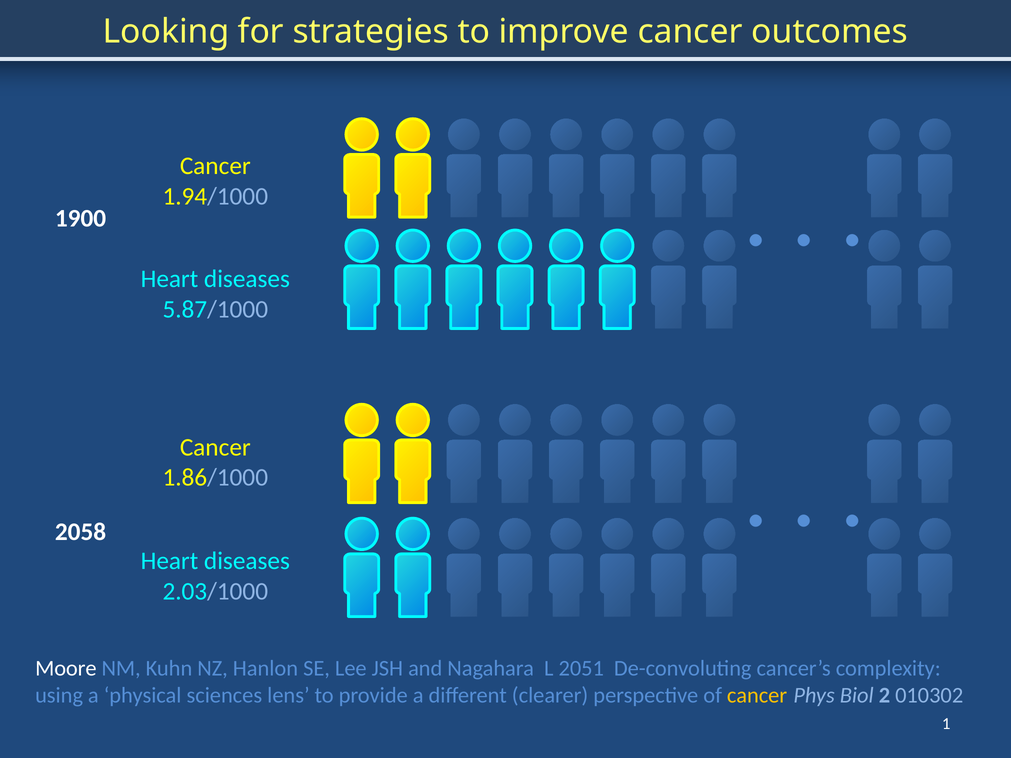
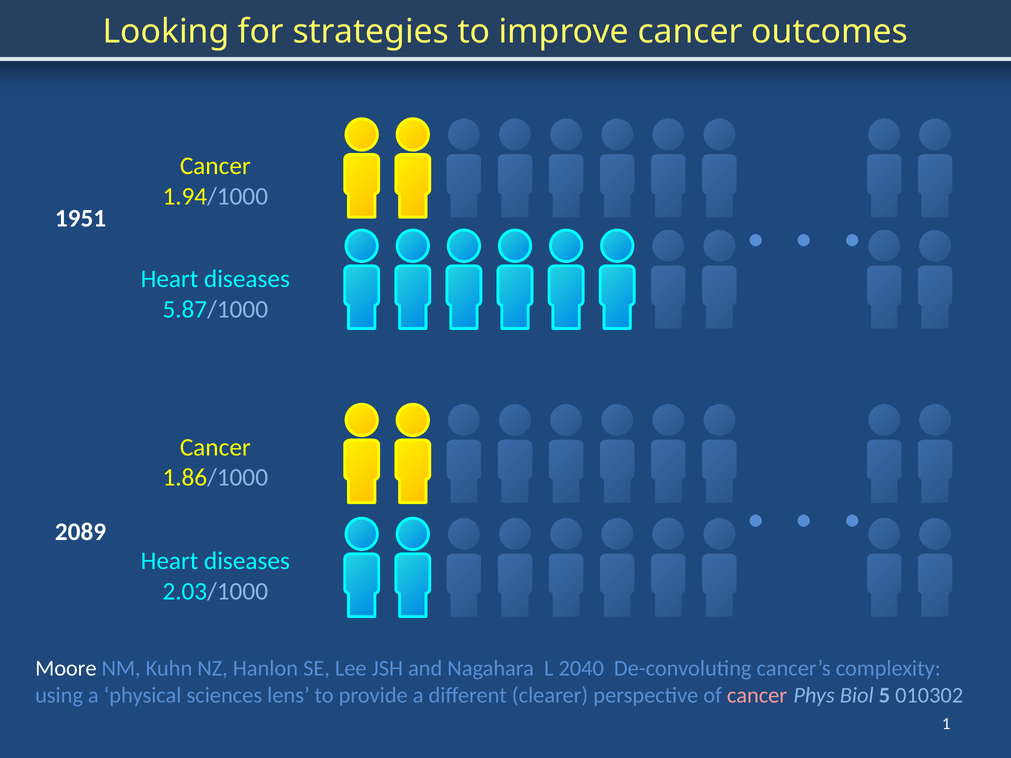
1900: 1900 -> 1951 (81, 219)
2058: 2058 -> 2089 (81, 532)
2051: 2051 -> 2040 (581, 669)
cancer colour: yellow -> pink (757, 696)
2: 2 -> 5 (885, 696)
